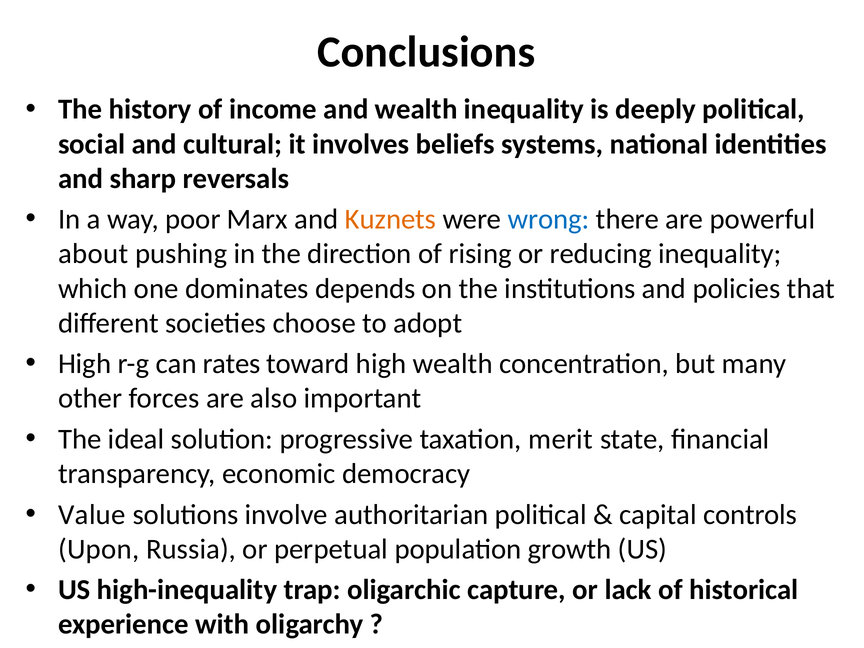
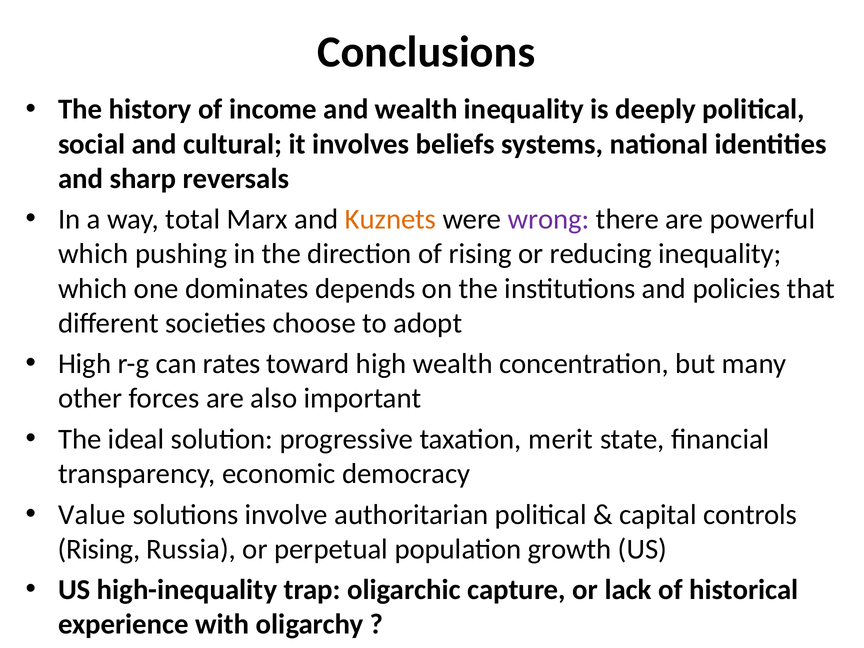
poor: poor -> total (193, 219)
wrong colour: blue -> purple (549, 219)
about: about -> which (93, 254)
Upon: Upon -> Rising (99, 549)
